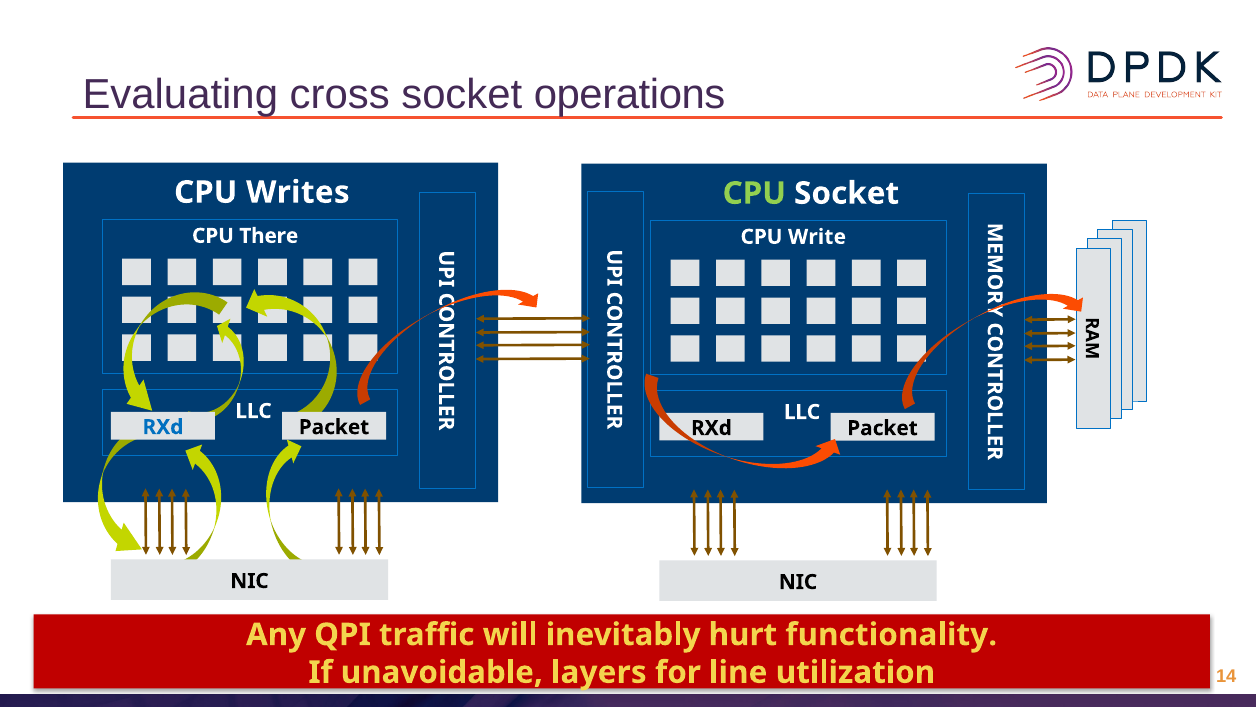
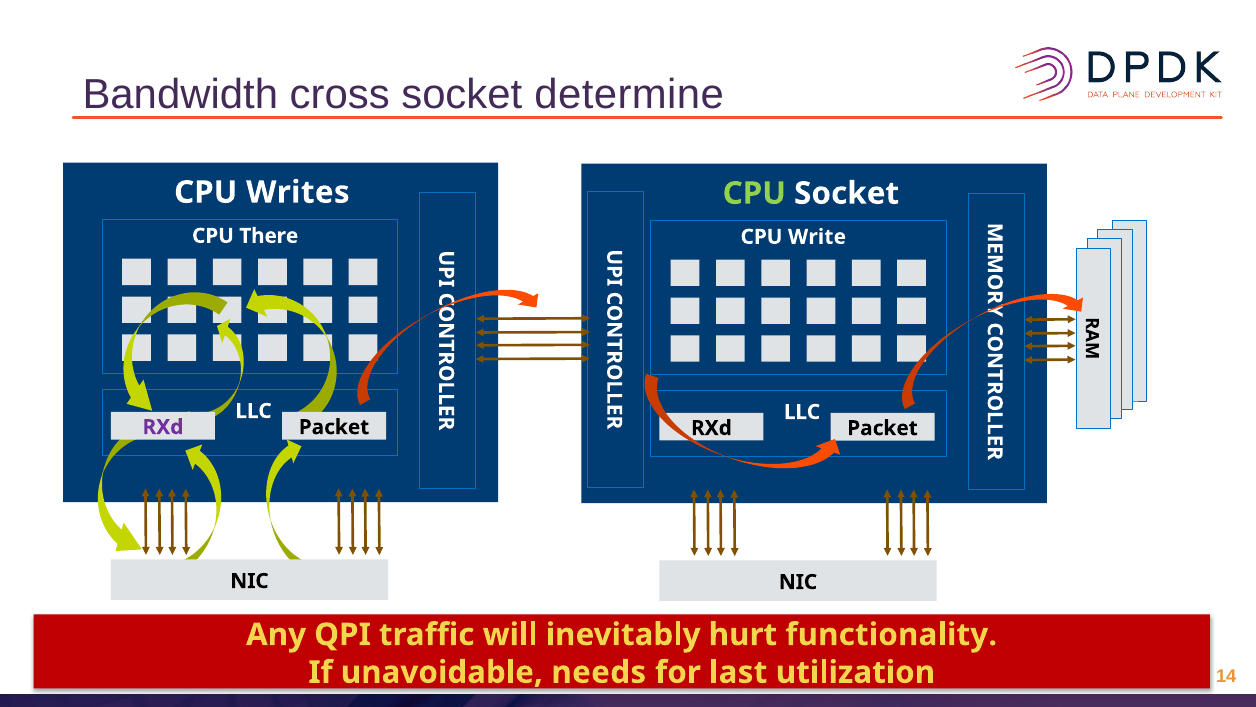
Evaluating: Evaluating -> Bandwidth (180, 95)
operations: operations -> determine (629, 95)
RXd colour: blue -> purple (163, 427)
layers: layers -> needs (599, 672)
line: line -> last (738, 672)
